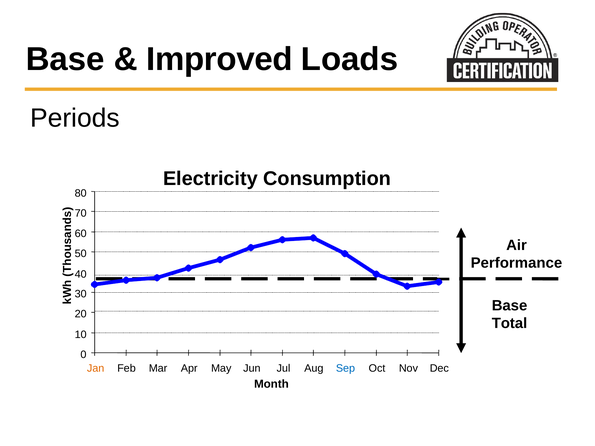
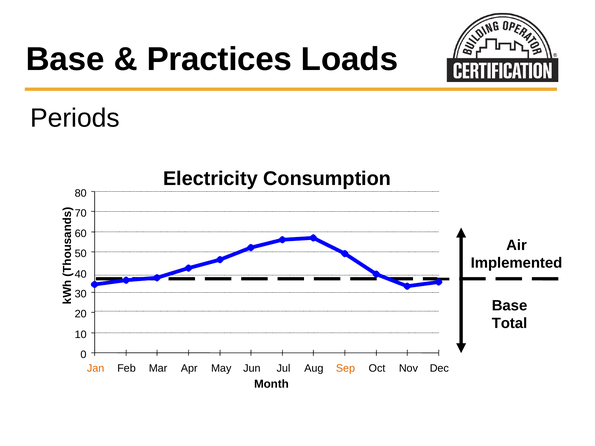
Improved: Improved -> Practices (219, 59)
Performance: Performance -> Implemented (516, 263)
Sep colour: blue -> orange (345, 369)
